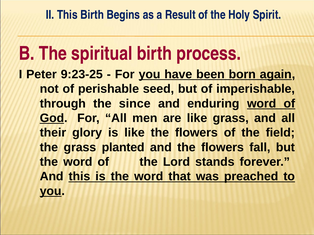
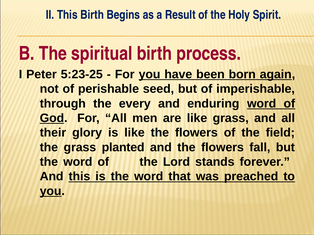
9:23-25: 9:23-25 -> 5:23-25 (82, 74)
since: since -> every (135, 104)
